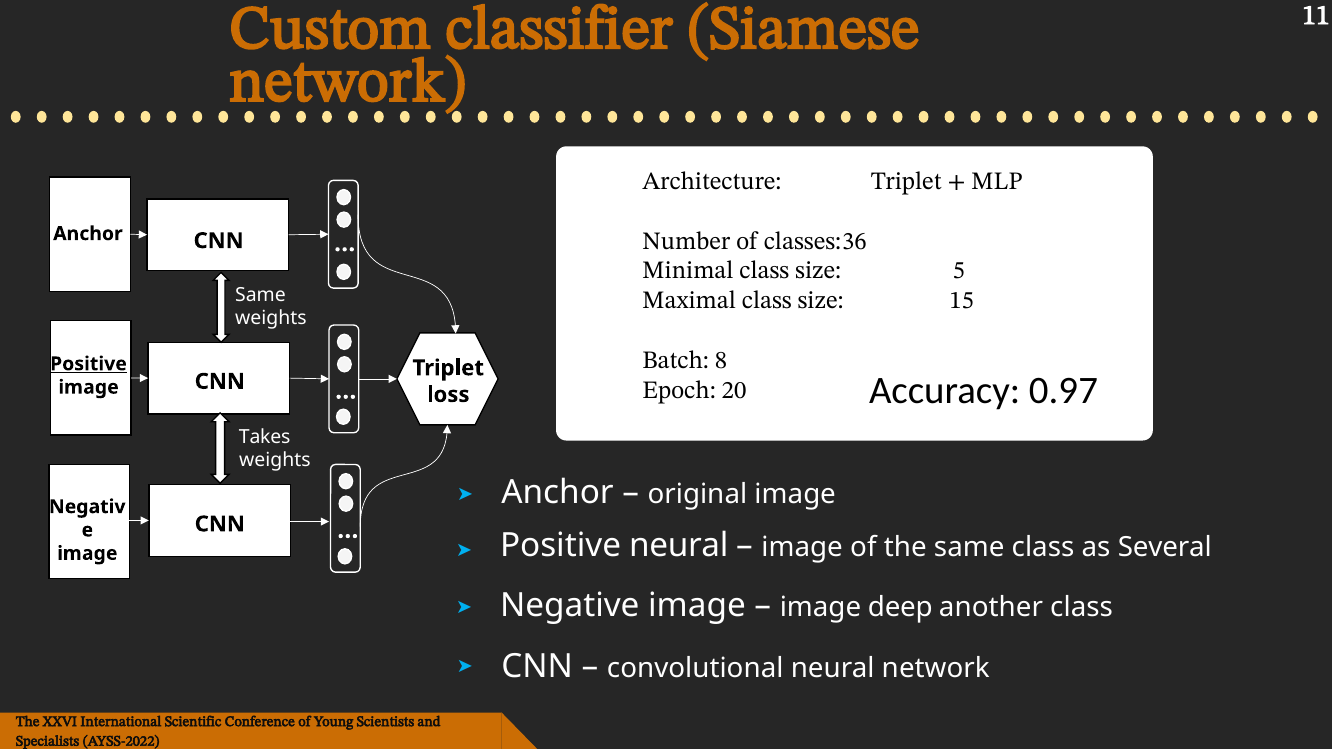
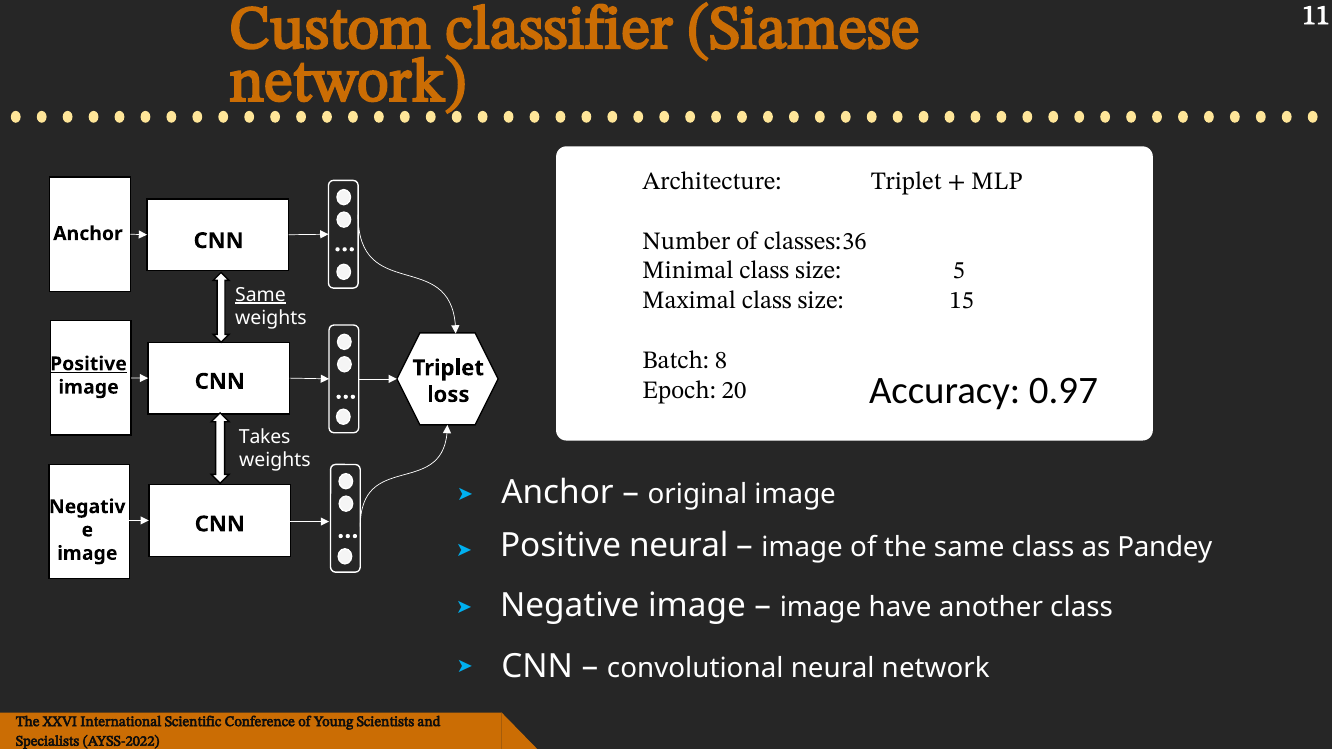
Same underline: none -> present (260, 295)
Several: Several -> Pandey (1165, 547)
deep: deep -> have (900, 608)
